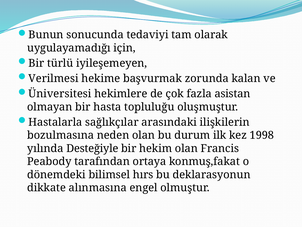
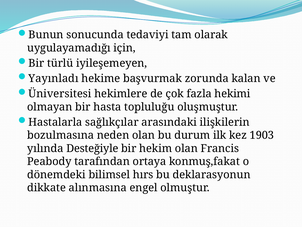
Verilmesi: Verilmesi -> Yayınladı (53, 78)
asistan: asistan -> hekimi (232, 94)
1998: 1998 -> 1903 (262, 135)
